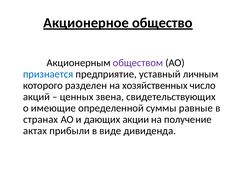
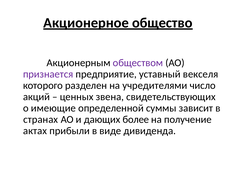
признается colour: blue -> purple (48, 74)
личным: личным -> векселя (201, 74)
хозяйственных: хозяйственных -> учредителями (155, 85)
равные: равные -> зависит (196, 108)
акции: акции -> более (136, 119)
